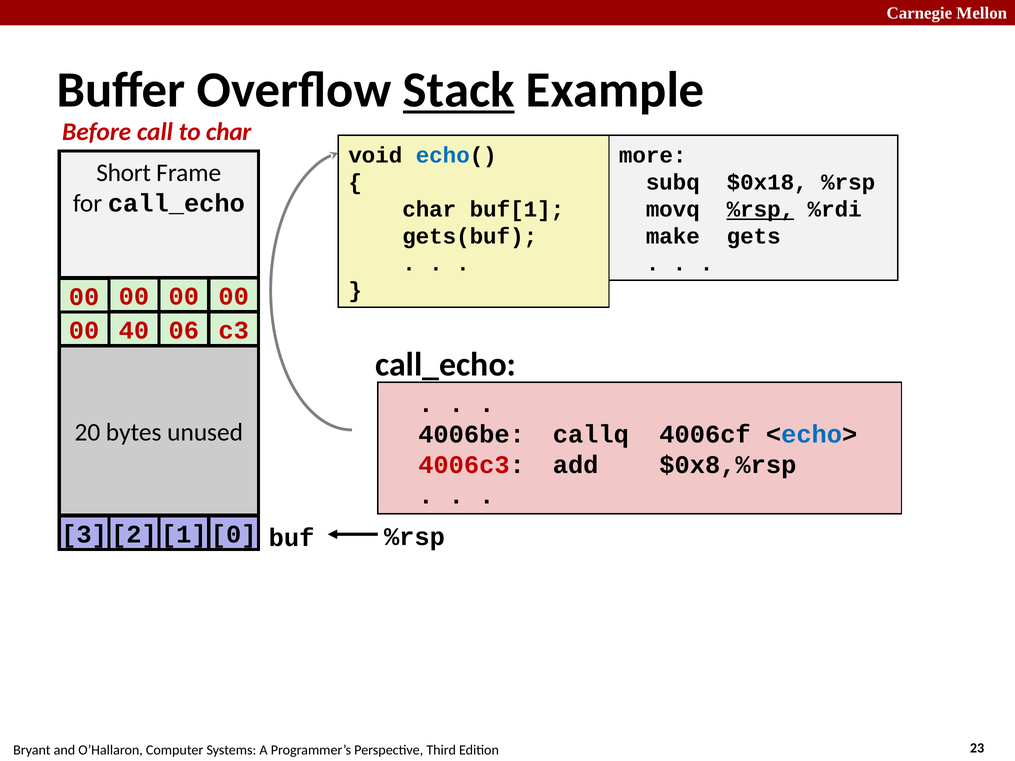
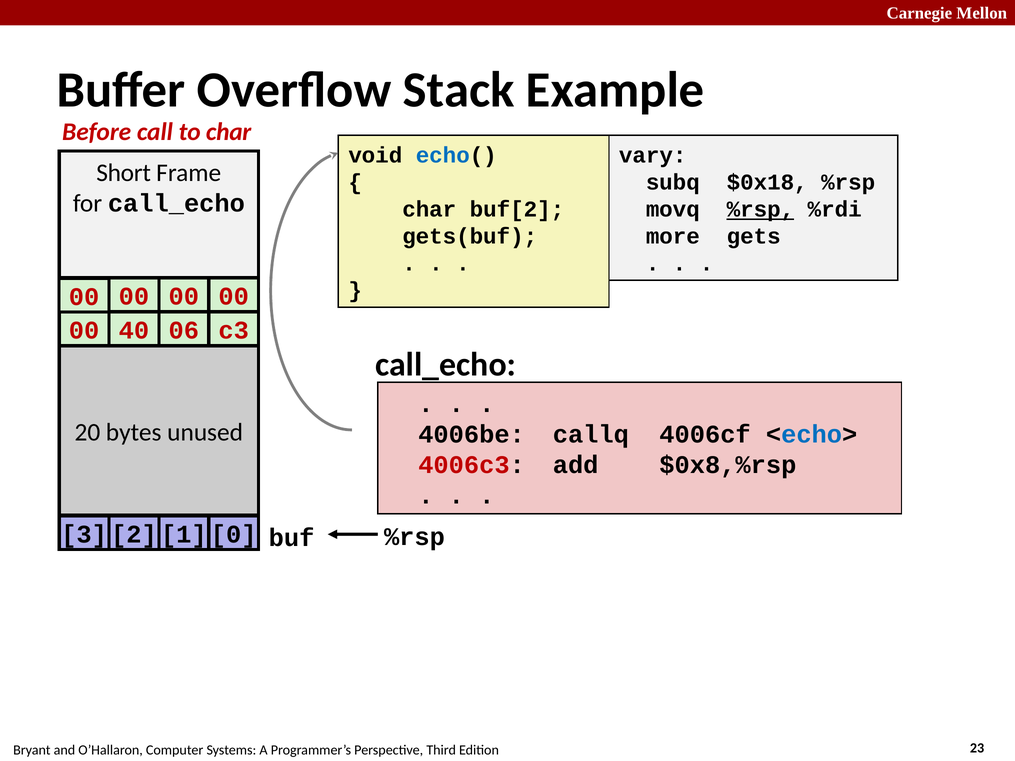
Stack underline: present -> none (459, 90)
more: more -> vary (653, 155)
buf[1: buf[1 -> buf[2 (517, 209)
make: make -> more (673, 237)
